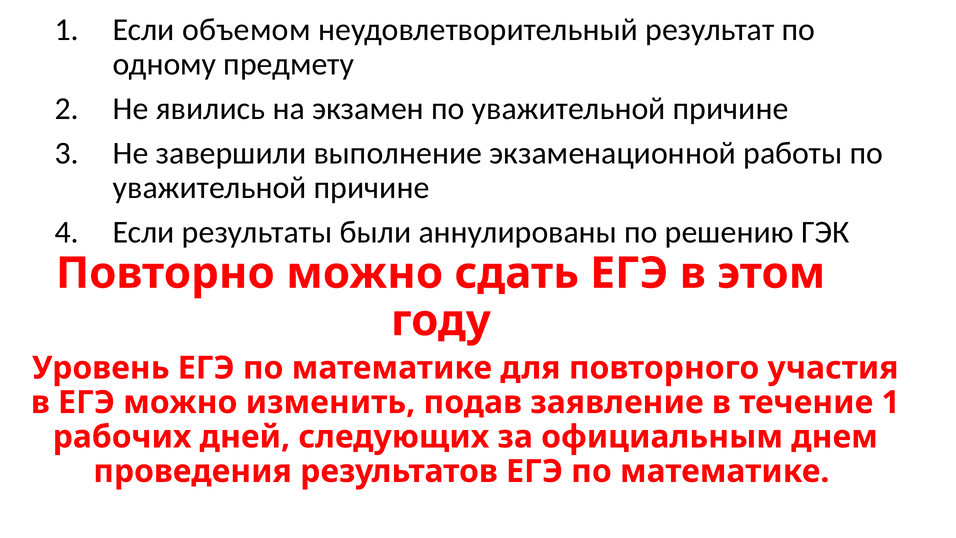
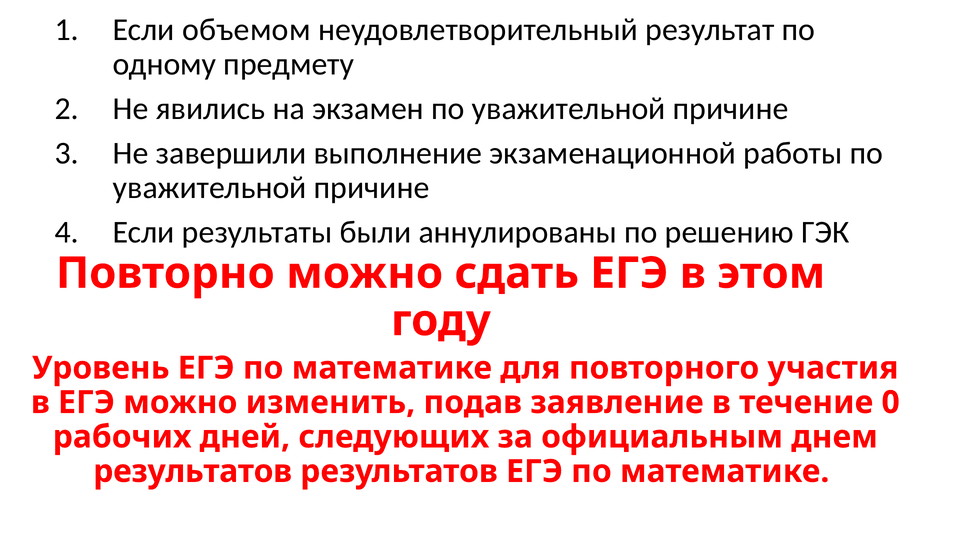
течение 1: 1 -> 0 (891, 402)
проведения: проведения -> результатов (193, 471)
